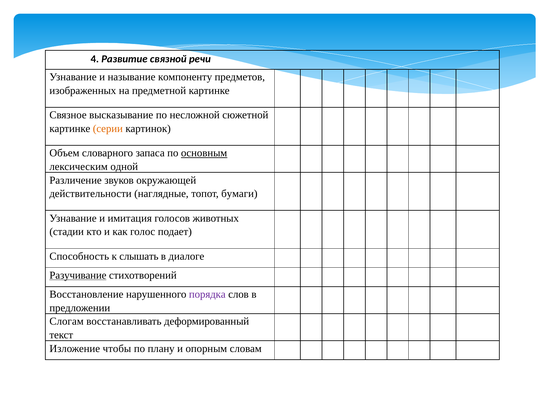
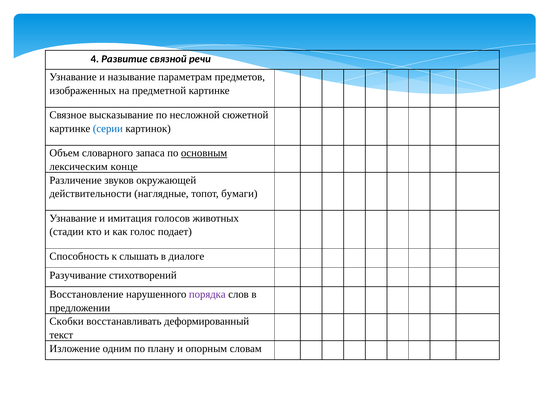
компоненту: компоненту -> параметрам (185, 77)
серии colour: orange -> blue (108, 129)
одной: одной -> конце (124, 167)
Разучивание underline: present -> none (78, 275)
Слогам: Слогам -> Скобки (67, 321)
чтобы: чтобы -> одним (117, 348)
